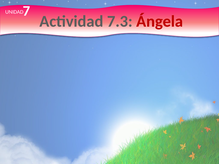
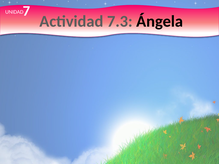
Ángela colour: red -> black (160, 21)
